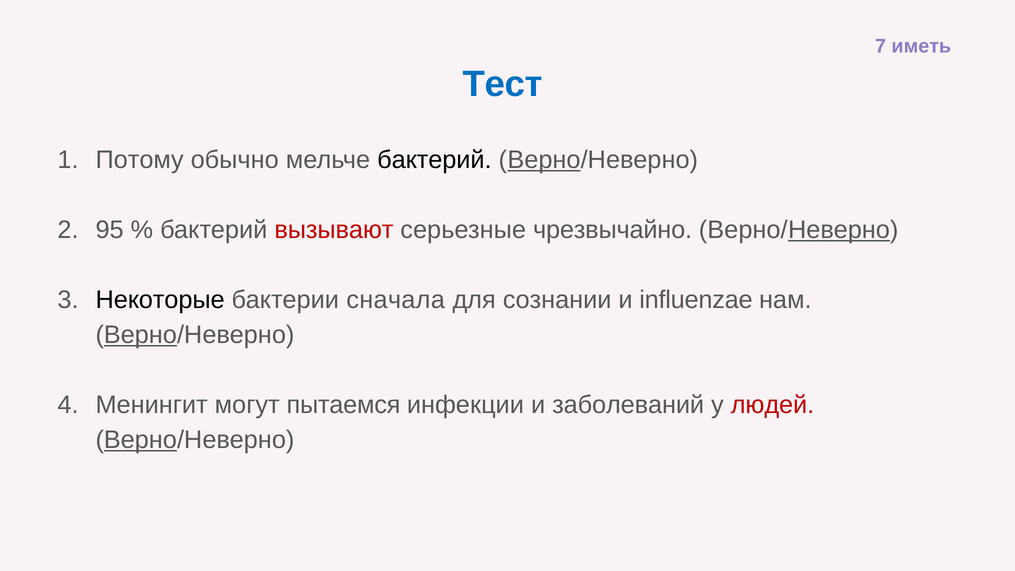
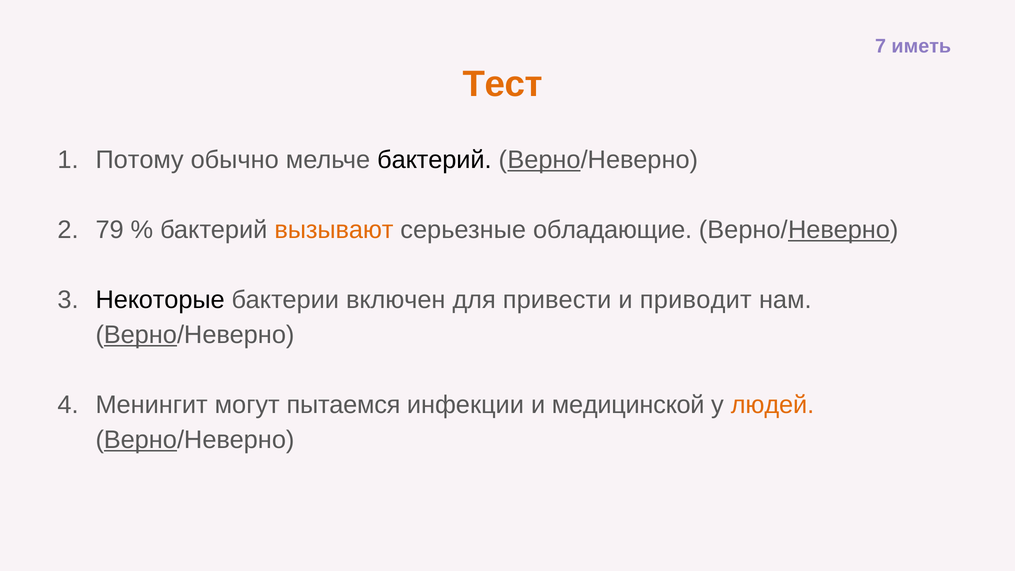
Тест colour: blue -> orange (503, 84)
95: 95 -> 79 (110, 230)
вызывают colour: red -> orange (334, 230)
чрезвычайно: чрезвычайно -> обладающие (613, 230)
сначала: сначала -> включен (396, 300)
сознании: сознании -> привести (557, 300)
influenzae: influenzae -> приводит (696, 300)
заболеваний: заболеваний -> медицинской (628, 405)
людей colour: red -> orange (772, 405)
